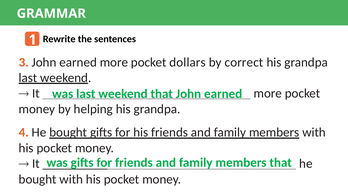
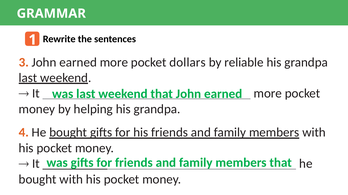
correct: correct -> reliable (244, 62)
